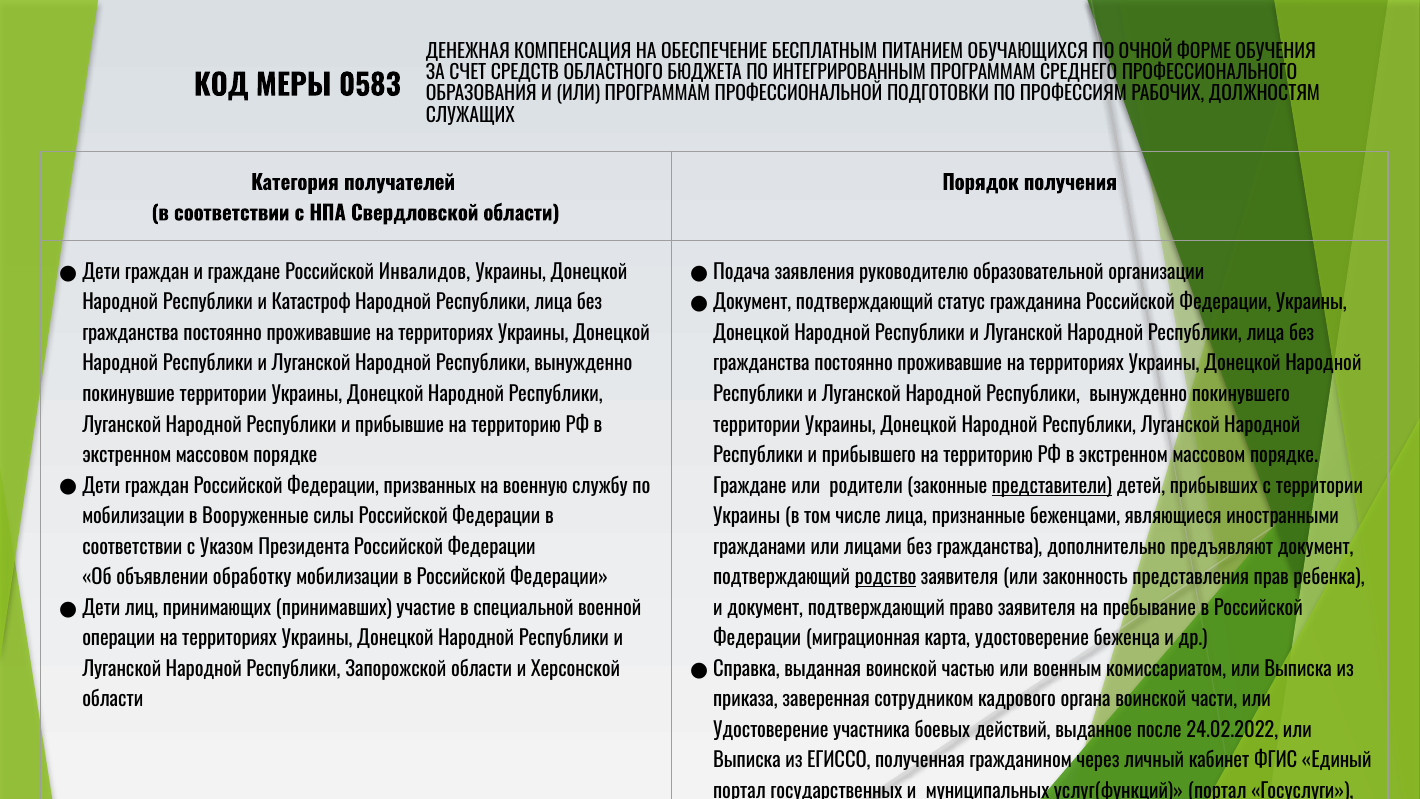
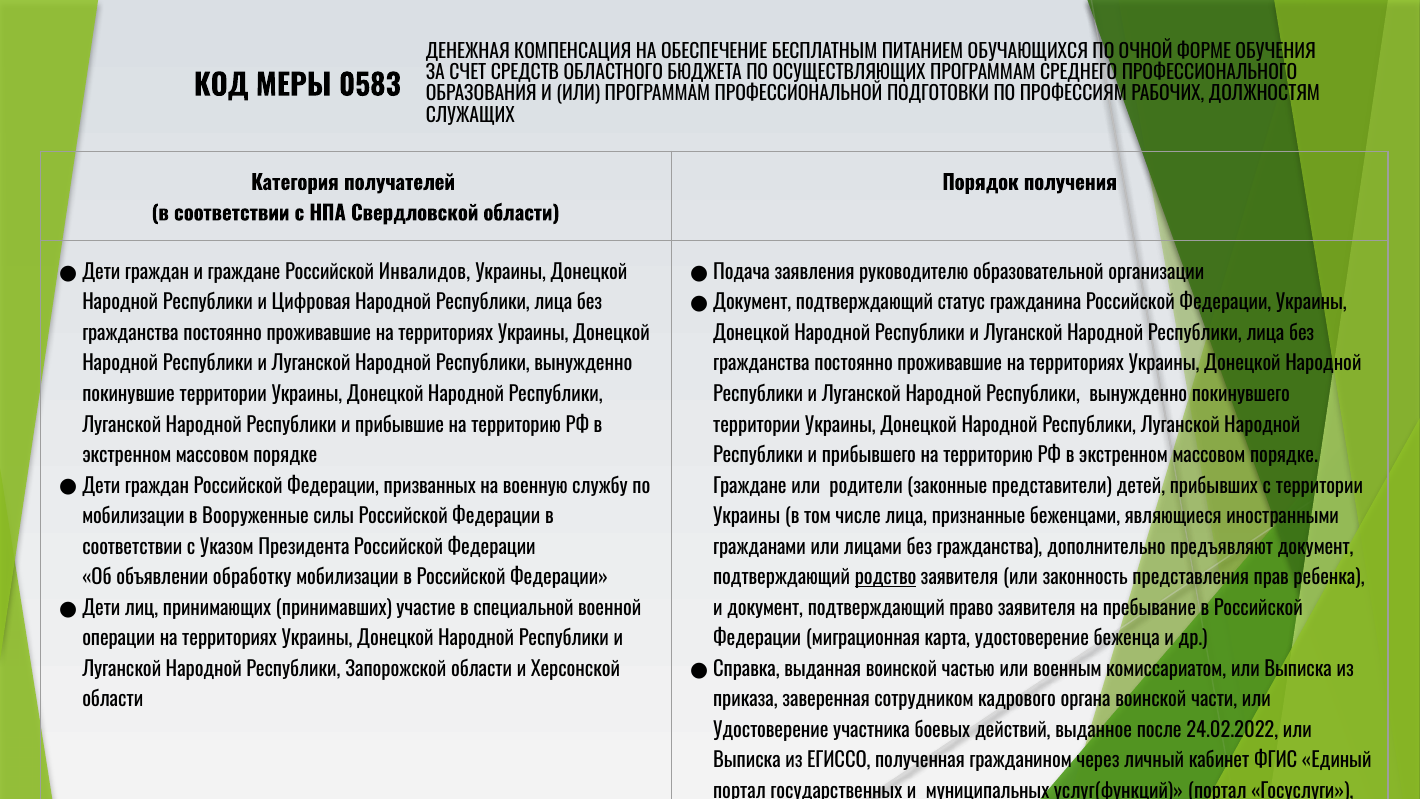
ИНТЕГРИРОВАННЫМ: ИНТЕГРИРОВАННЫМ -> ОСУЩЕСТВЛЯЮЩИХ (849, 73)
Катастроф: Катастроф -> Цифровая (311, 303)
представители underline: present -> none (1052, 486)
